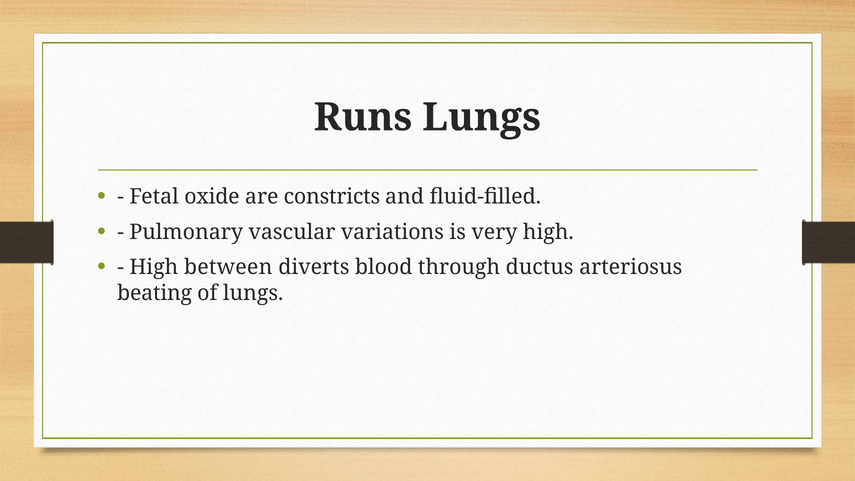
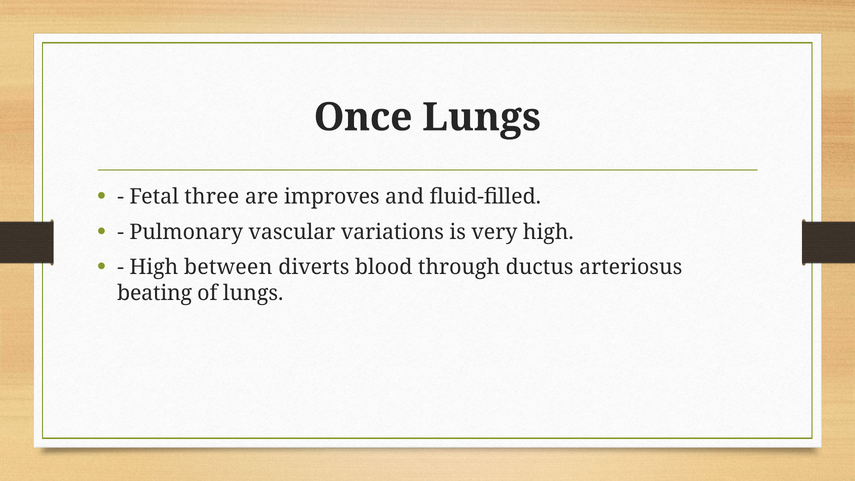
Runs: Runs -> Once (363, 117)
oxide: oxide -> three (212, 197)
constricts: constricts -> improves (332, 197)
